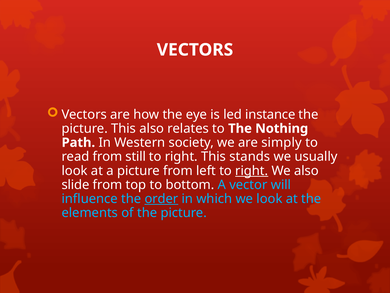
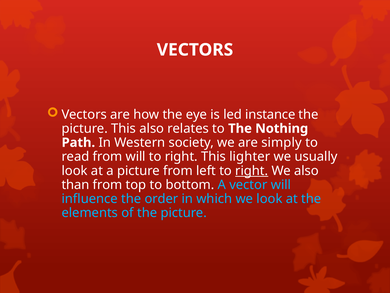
from still: still -> will (136, 156)
stands: stands -> lighter (250, 156)
slide: slide -> than (75, 184)
order underline: present -> none (161, 198)
